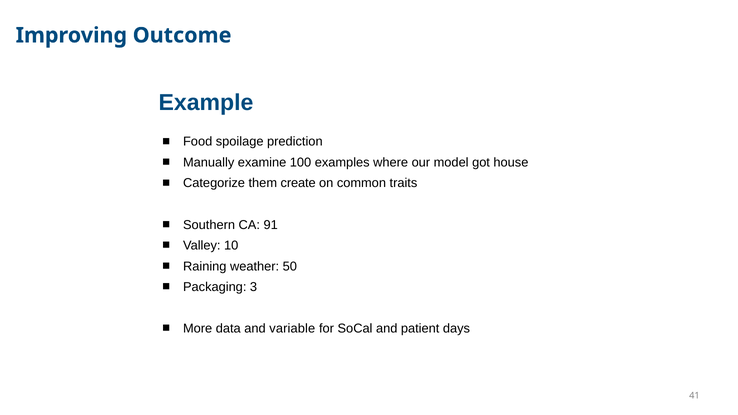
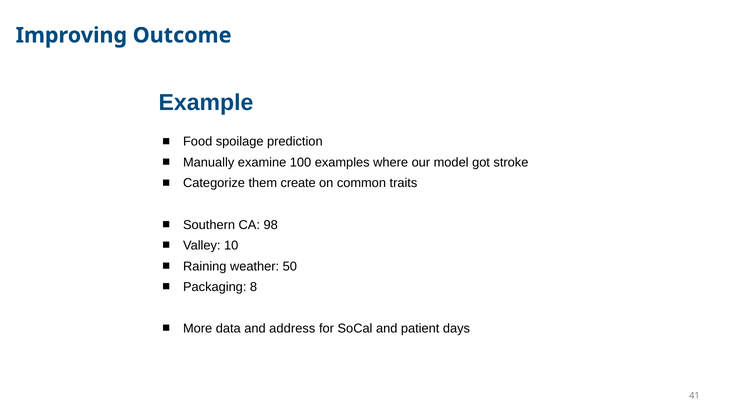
house: house -> stroke (511, 163)
91: 91 -> 98 (271, 225)
3: 3 -> 8 (254, 287)
variable: variable -> address (292, 329)
